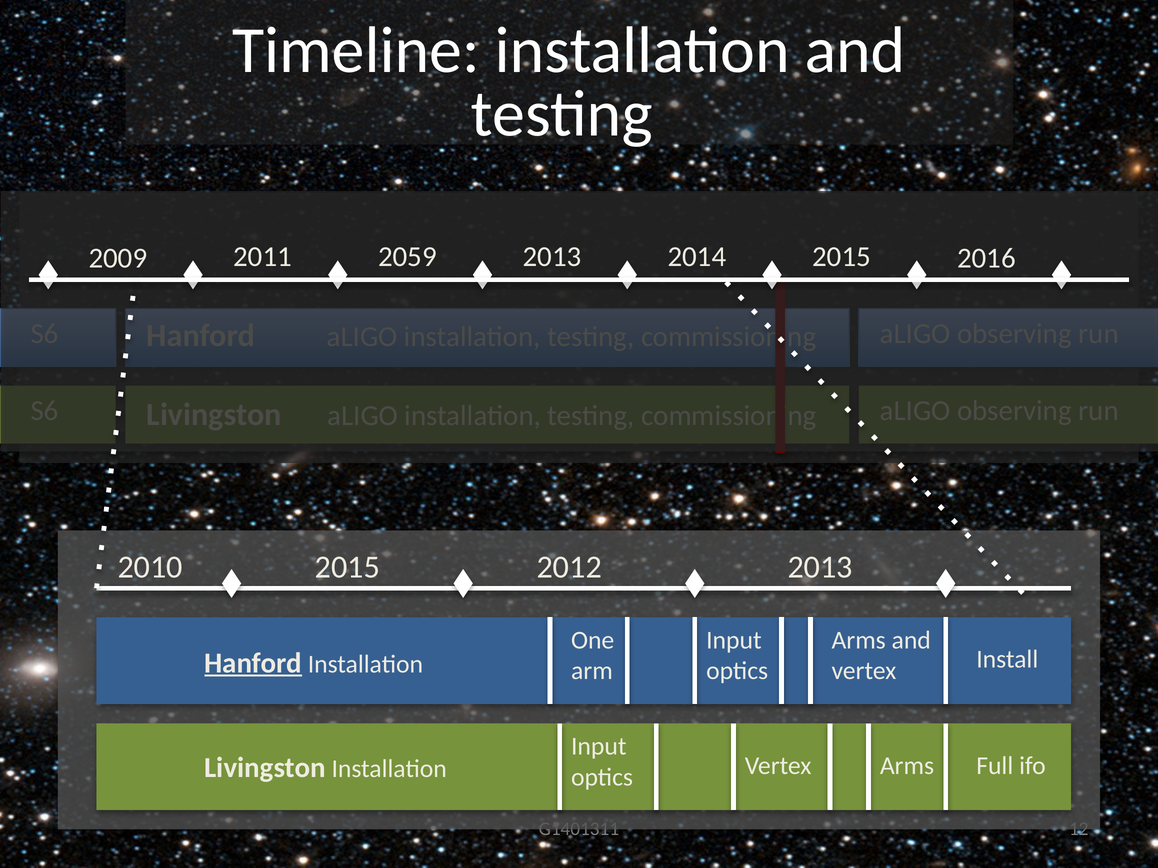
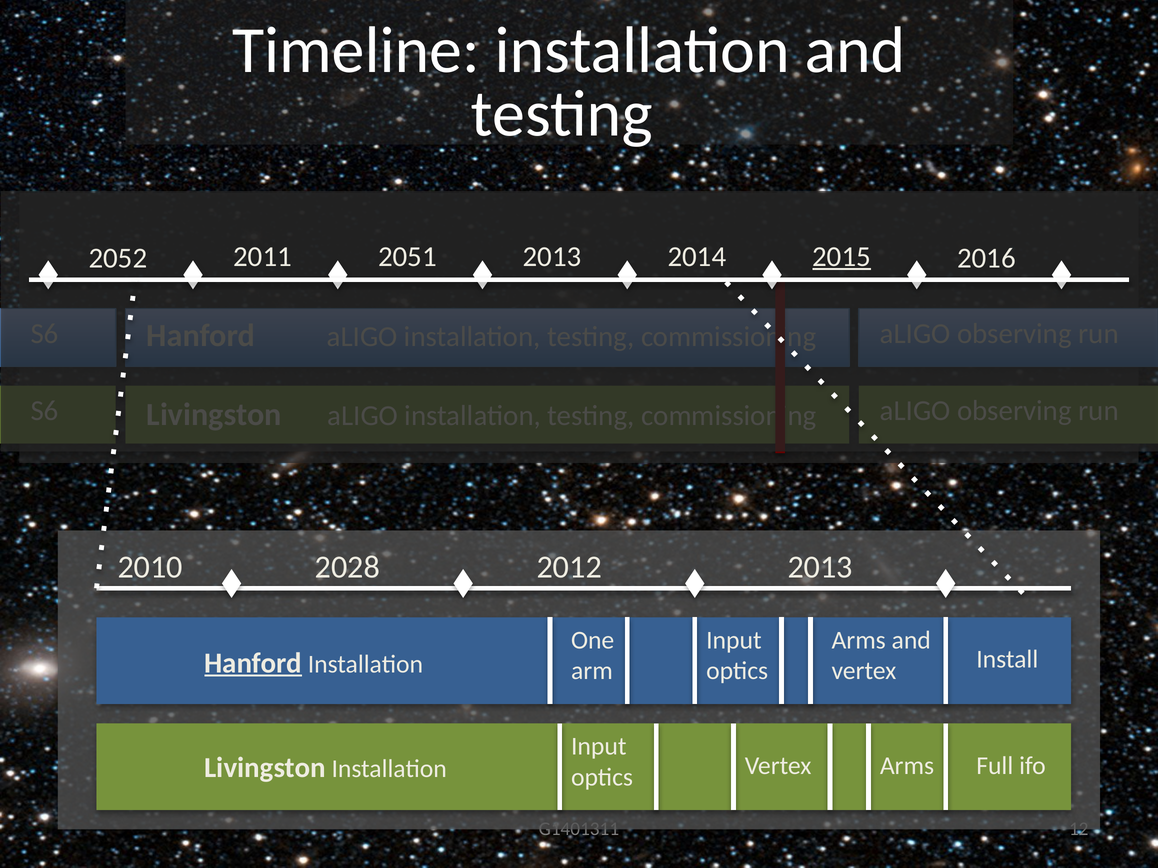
2059: 2059 -> 2051 (407, 257)
2015 underline: none -> present (842, 257)
2009: 2009 -> 2052 (118, 258)
2015: 2015 -> 2028 (347, 568)
